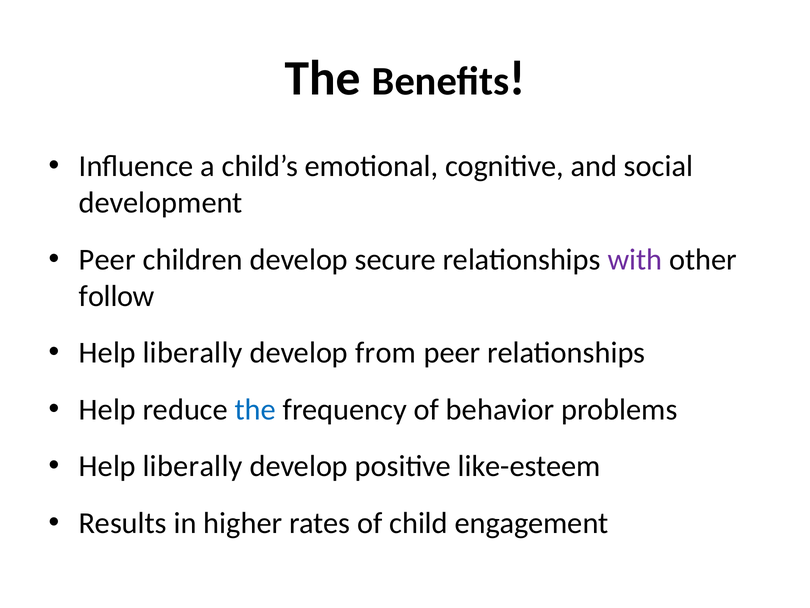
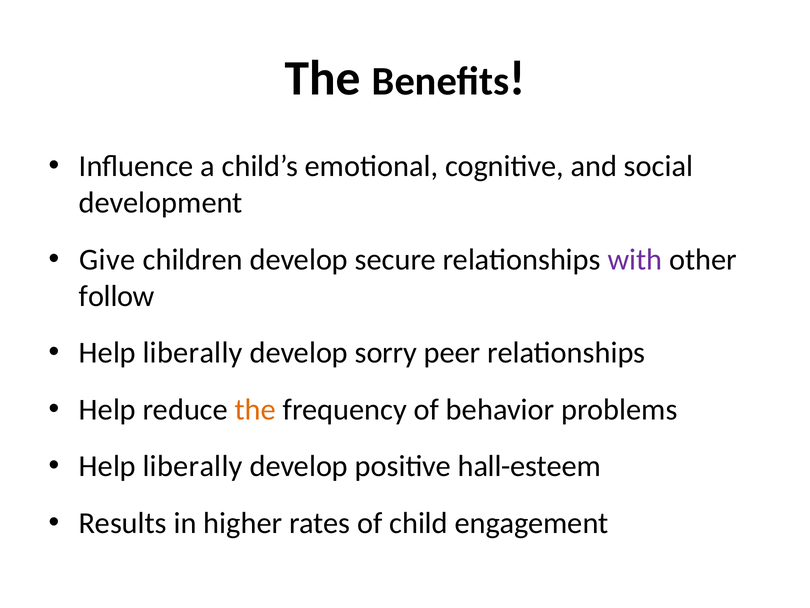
Peer: Peer -> Give (107, 259)
from: from -> sorry (386, 353)
the colour: blue -> orange (255, 409)
like-esteem: like-esteem -> hall-esteem (529, 466)
